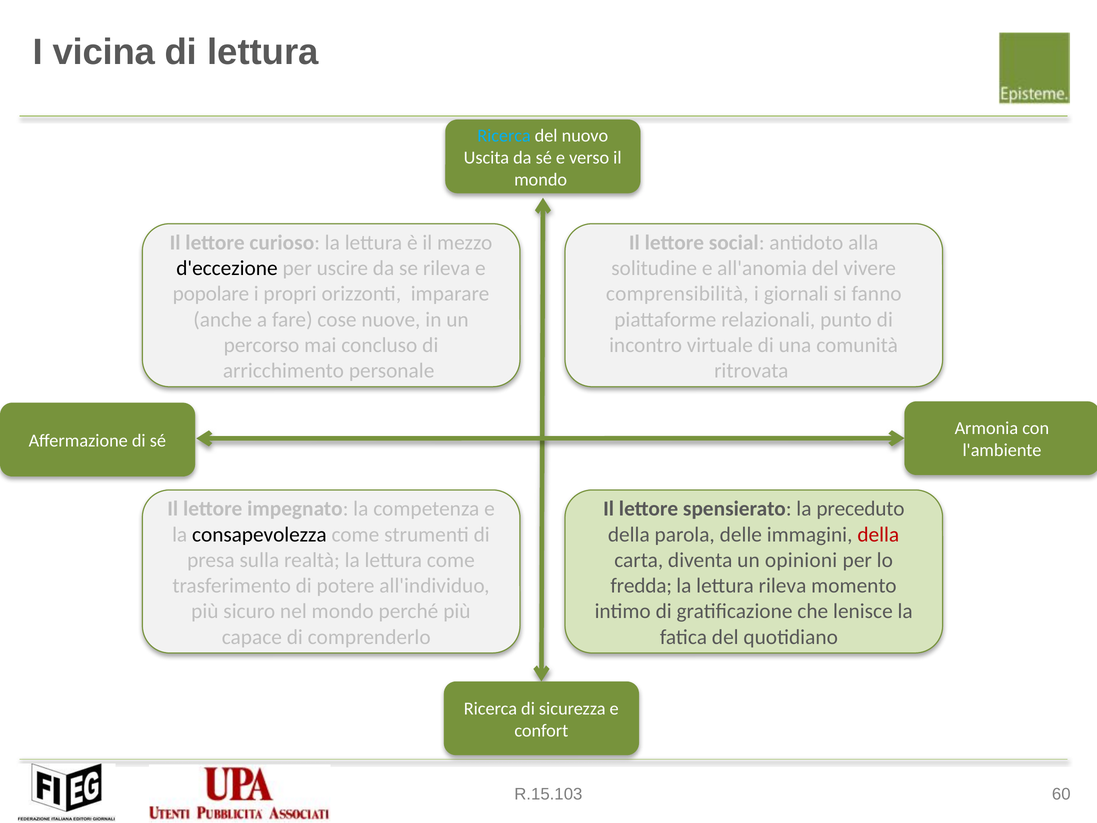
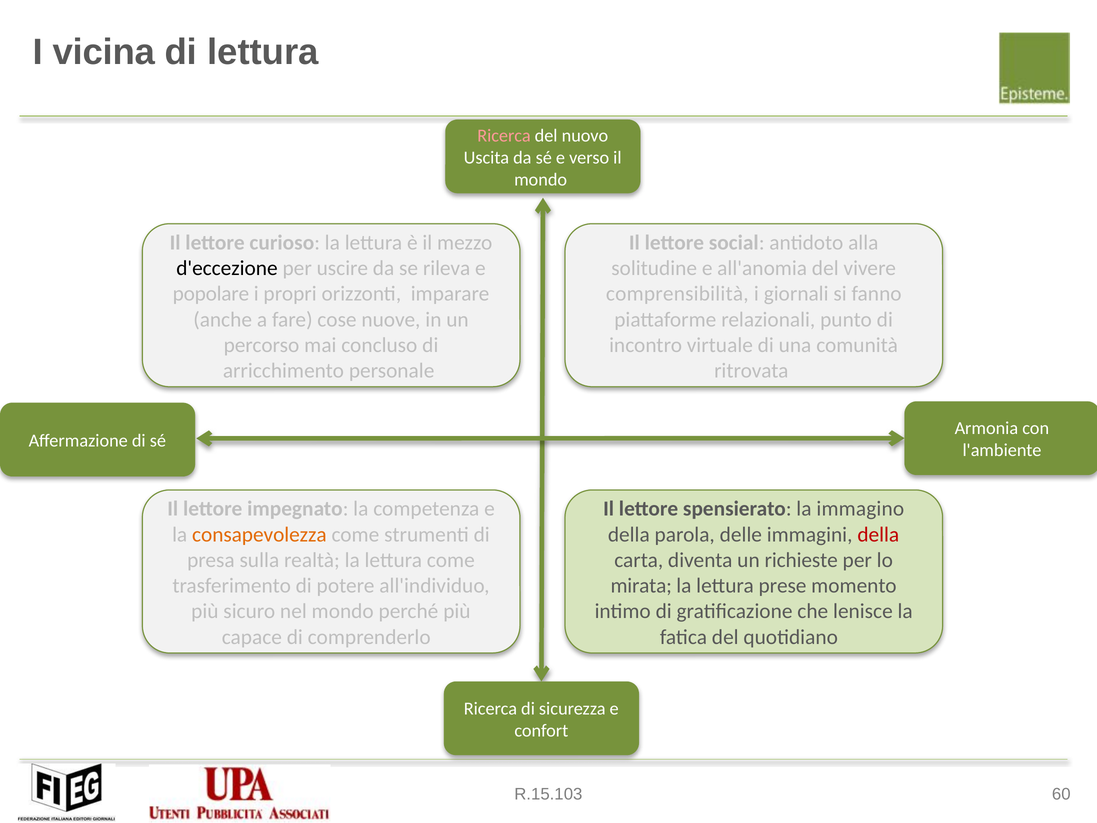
Ricerca colour: light blue -> pink (504, 136)
preceduto: preceduto -> immagino (860, 509)
consapevolezza colour: black -> orange (259, 534)
opinioni: opinioni -> richieste (801, 560)
fredda: fredda -> mirata (641, 586)
lettura rileva: rileva -> prese (783, 586)
